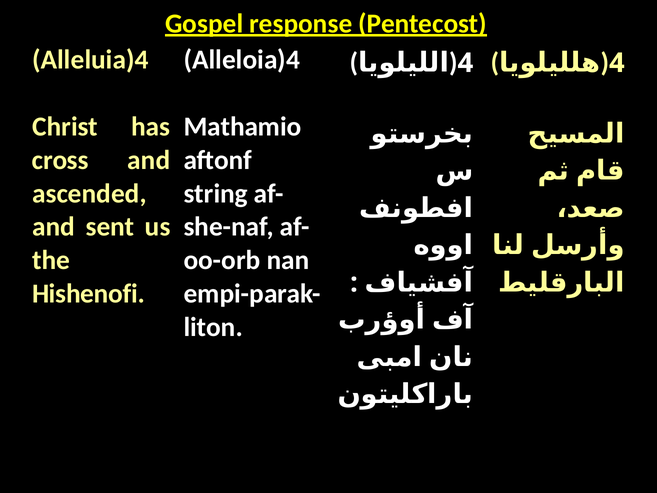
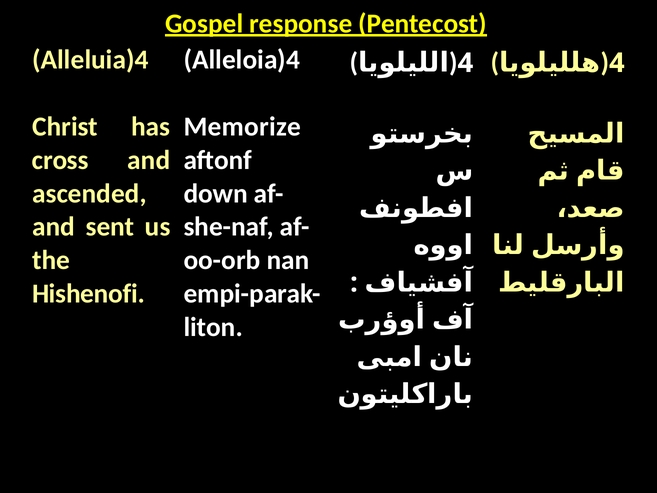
Mathamio: Mathamio -> Memorize (242, 127)
string: string -> down (216, 193)
